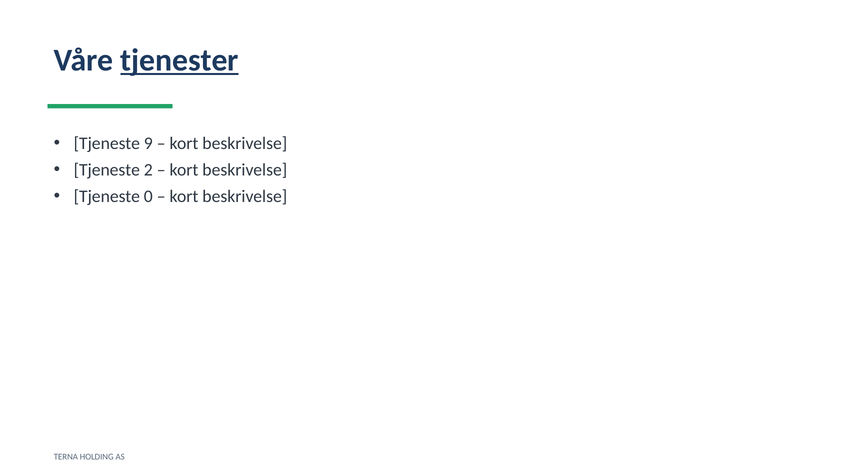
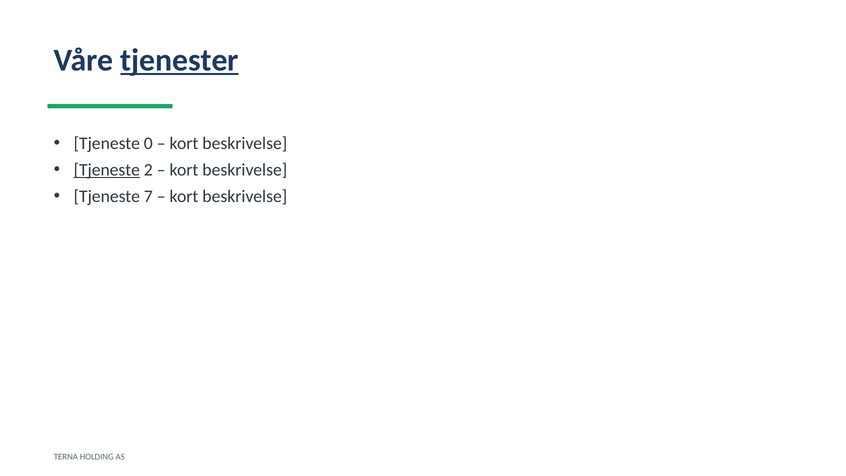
9: 9 -> 0 (148, 143)
Tjeneste underline: none -> present (107, 170)
0: 0 -> 7 (148, 196)
